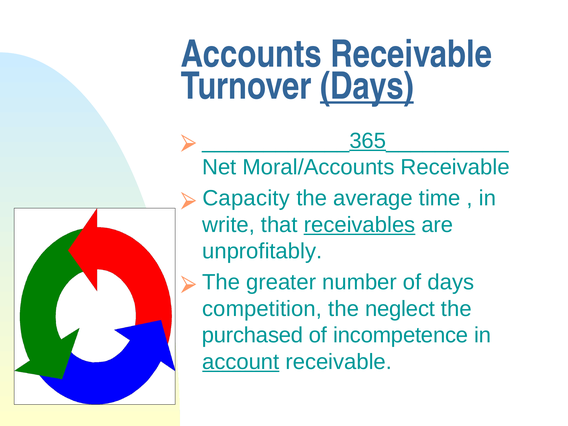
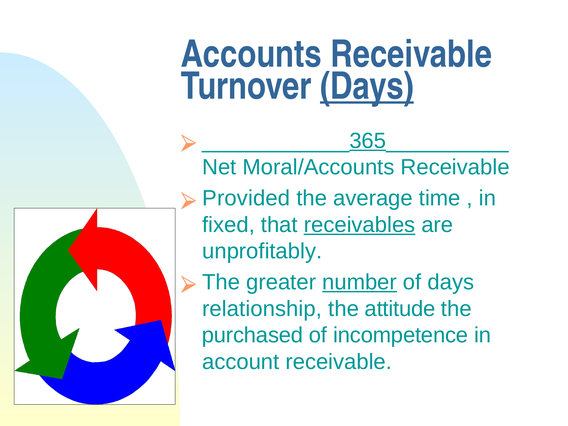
Capacity: Capacity -> Provided (246, 198)
write: write -> fixed (229, 225)
number underline: none -> present (360, 282)
competition: competition -> relationship (262, 309)
neglect: neglect -> attitude (400, 309)
account underline: present -> none (241, 362)
